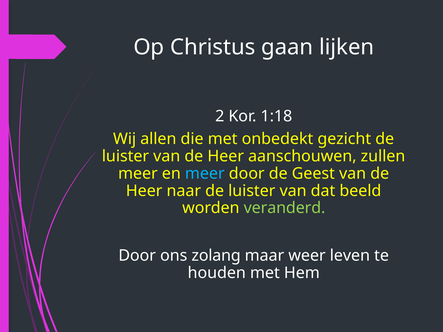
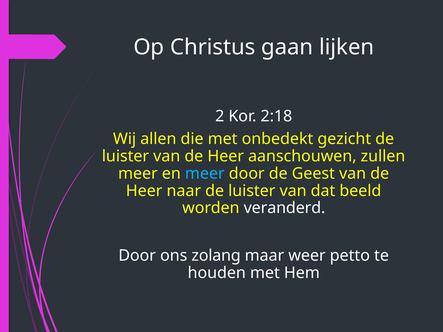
1:18: 1:18 -> 2:18 (276, 116)
veranderd colour: light green -> white (285, 208)
leven: leven -> petto (350, 256)
